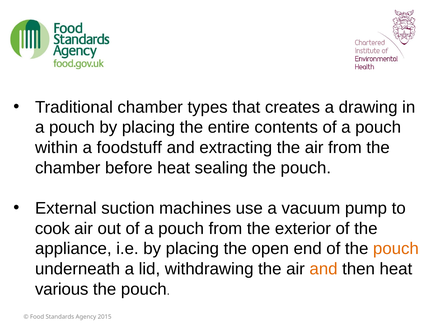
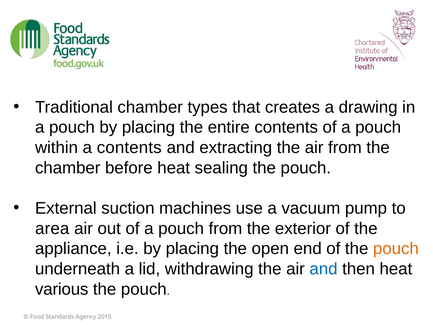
a foodstuff: foodstuff -> contents (129, 147)
cook: cook -> area (52, 228)
and colour: orange -> blue (324, 269)
